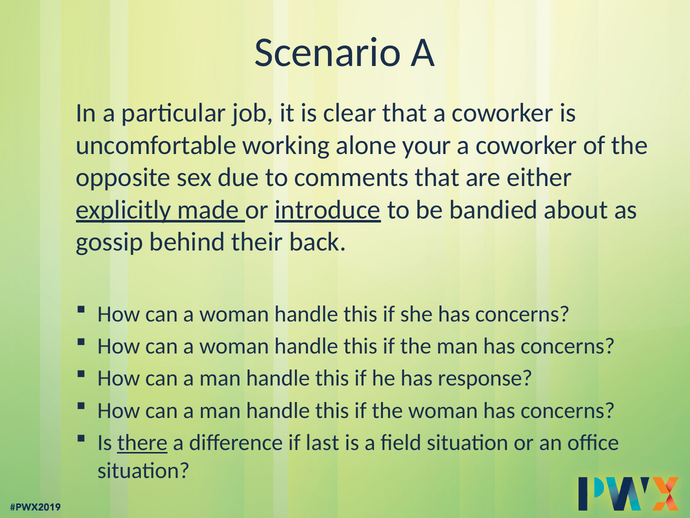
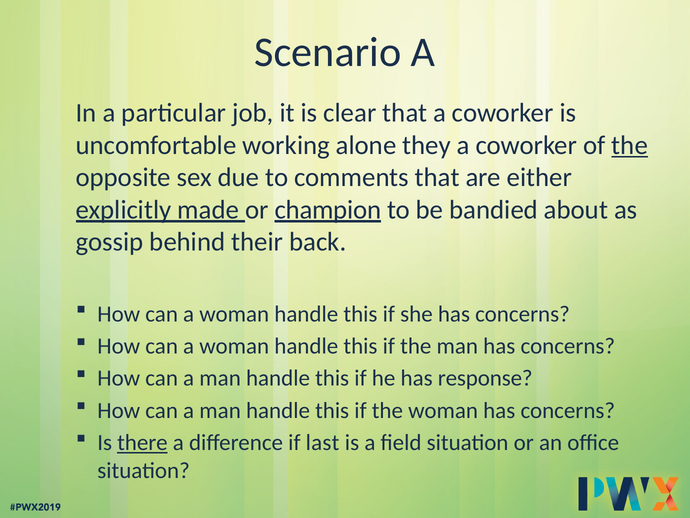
your: your -> they (427, 145)
the underline: none -> present (630, 145)
introduce: introduce -> champion (328, 210)
